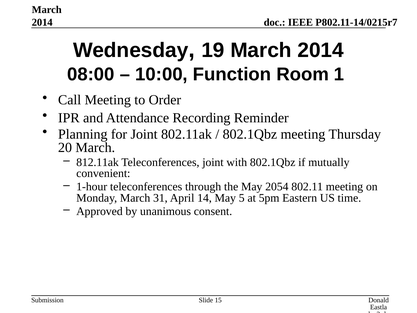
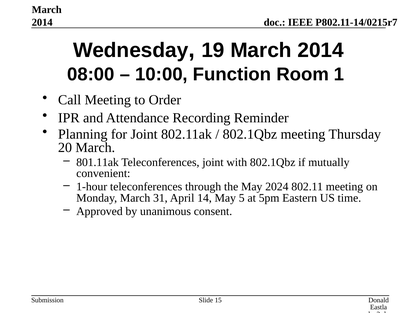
812.11ak: 812.11ak -> 801.11ak (98, 162)
2054: 2054 -> 2024 (277, 187)
